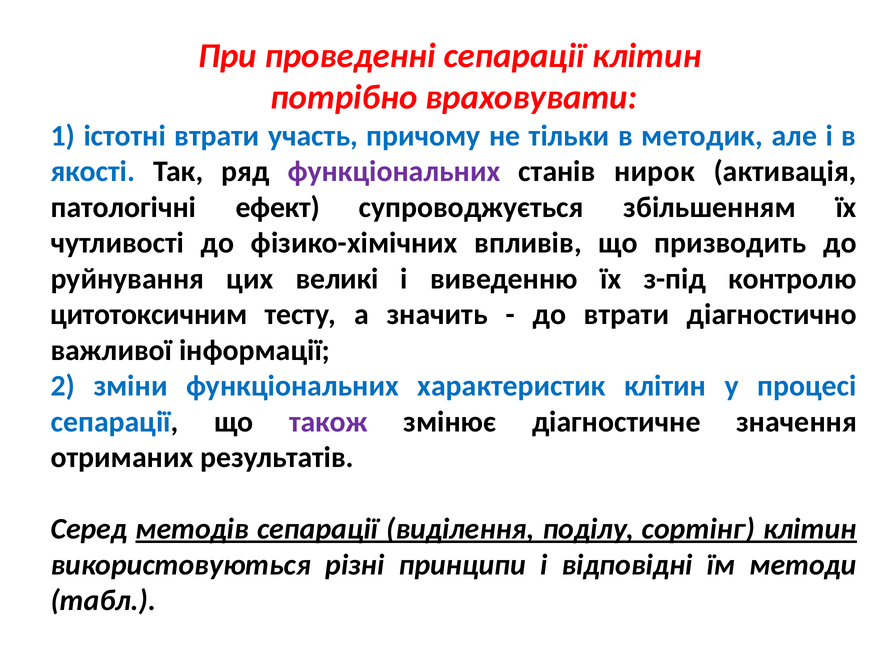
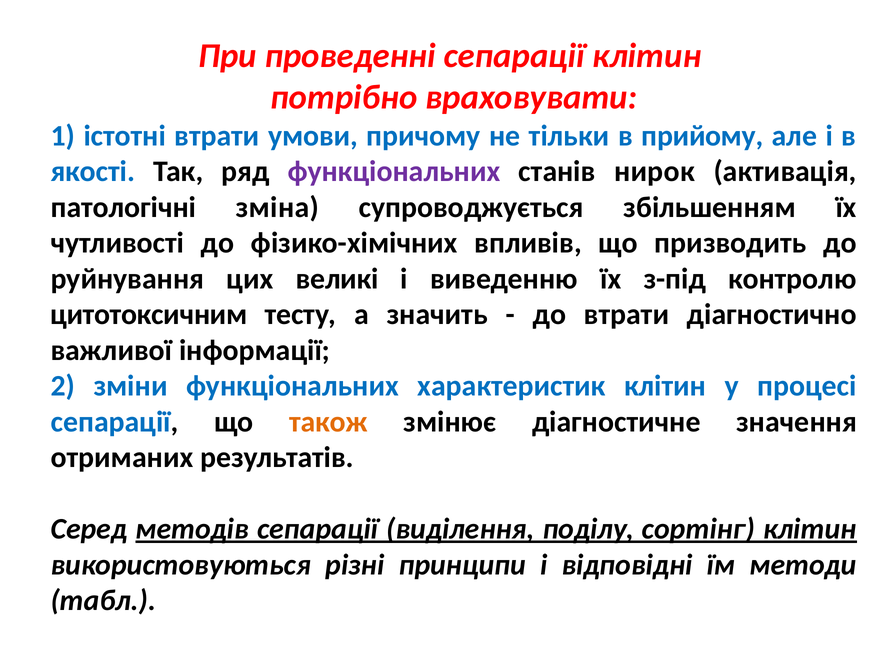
участь: участь -> умови (313, 136)
методик: методик -> прийому (702, 136)
ефект: ефект -> зміна (277, 208)
також colour: purple -> orange (328, 422)
